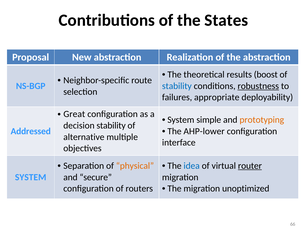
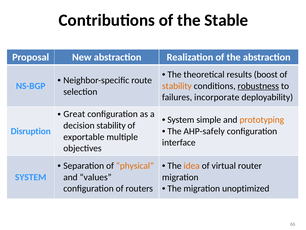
States: States -> Stable (226, 20)
stability colour: blue -> orange (177, 86)
appropriate: appropriate -> incorporate (217, 97)
AHP-lower: AHP-lower -> AHP-safely (204, 131)
Addressed: Addressed -> Disruption (31, 131)
alternative: alternative -> exportable (84, 137)
idea colour: blue -> orange (192, 165)
router underline: present -> none (250, 165)
secure: secure -> values (96, 177)
